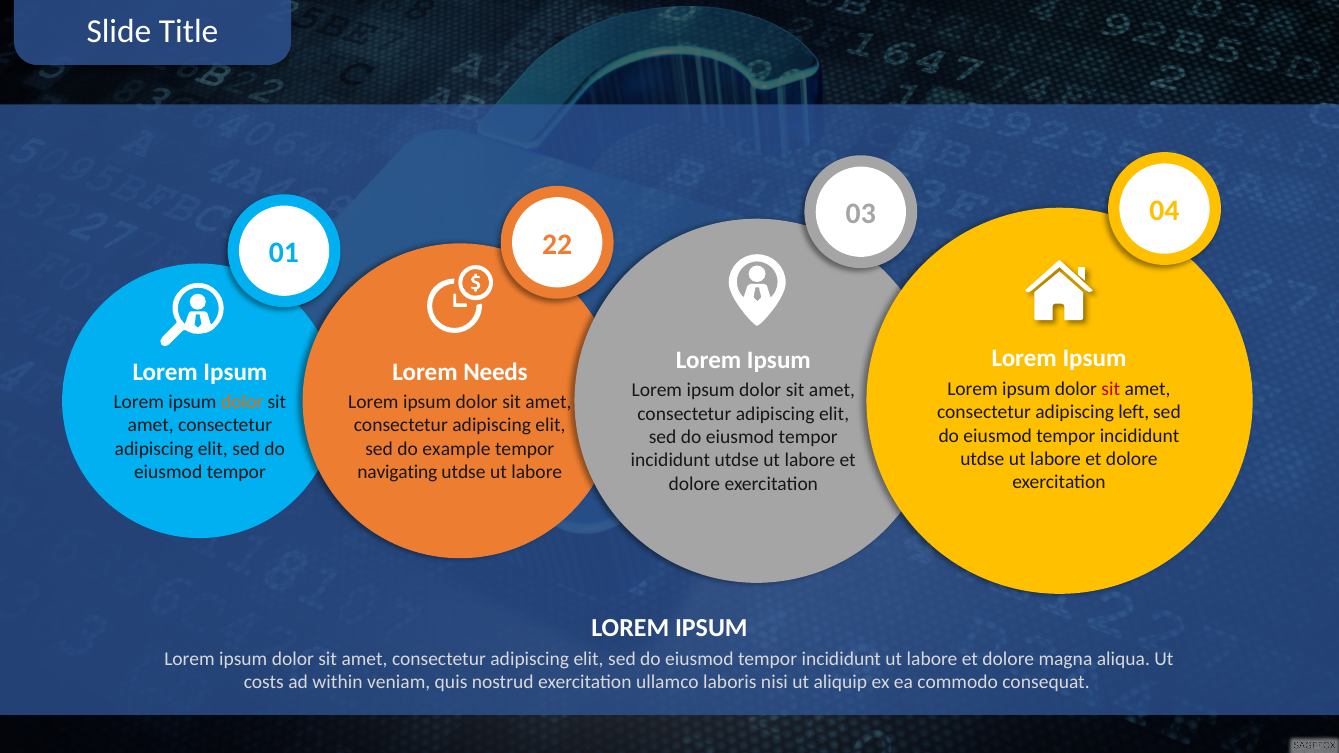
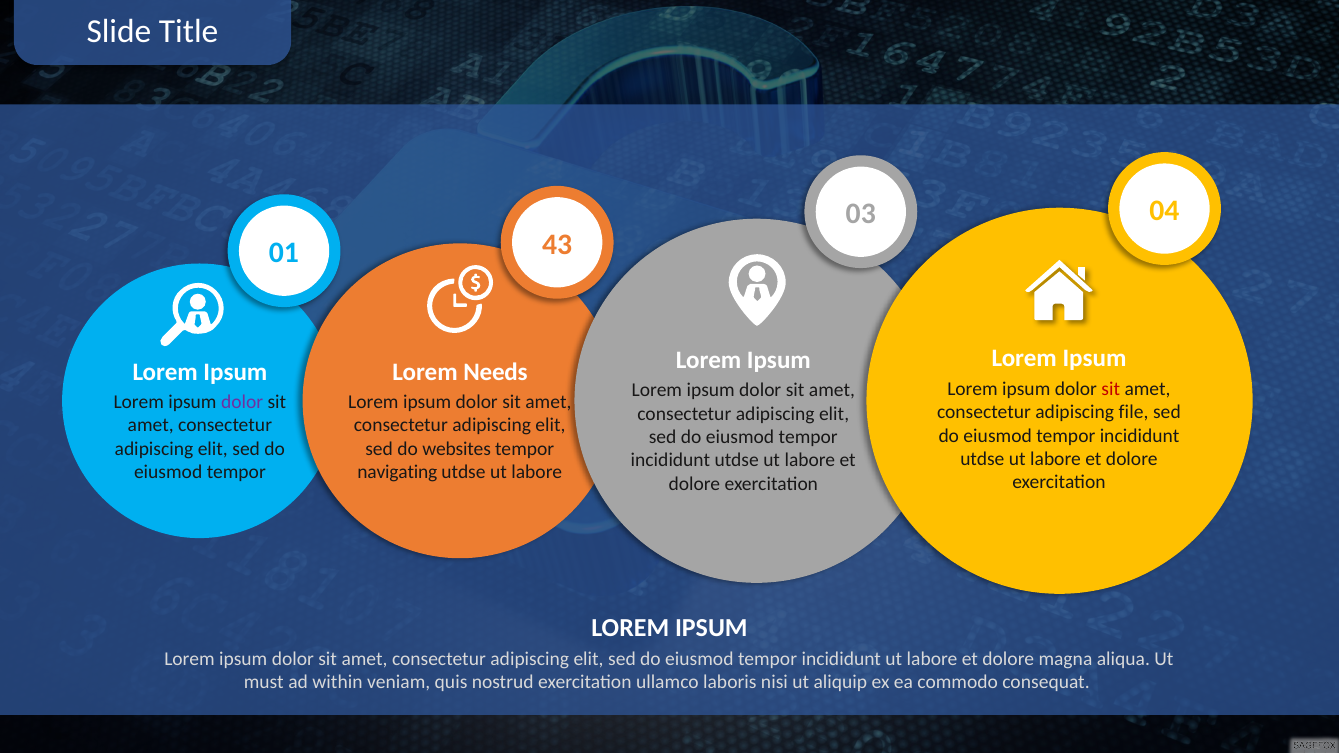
22: 22 -> 43 (557, 244)
dolor colour: orange -> purple (242, 402)
left: left -> file (1134, 412)
example: example -> websites (457, 449)
costs: costs -> must (264, 683)
